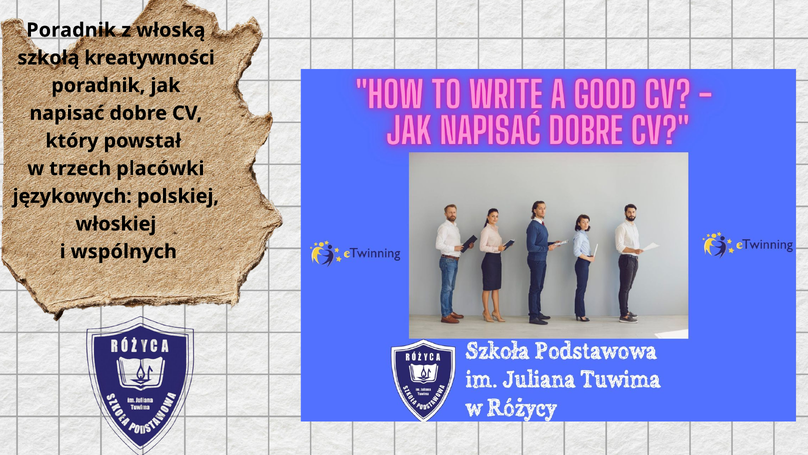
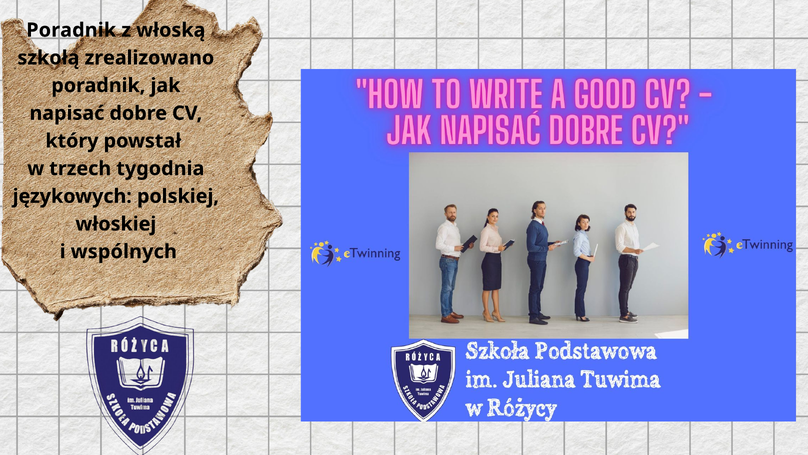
kreatywności: kreatywności -> zrealizowano (149, 58)
placówki: placówki -> tygodnia (160, 168)
